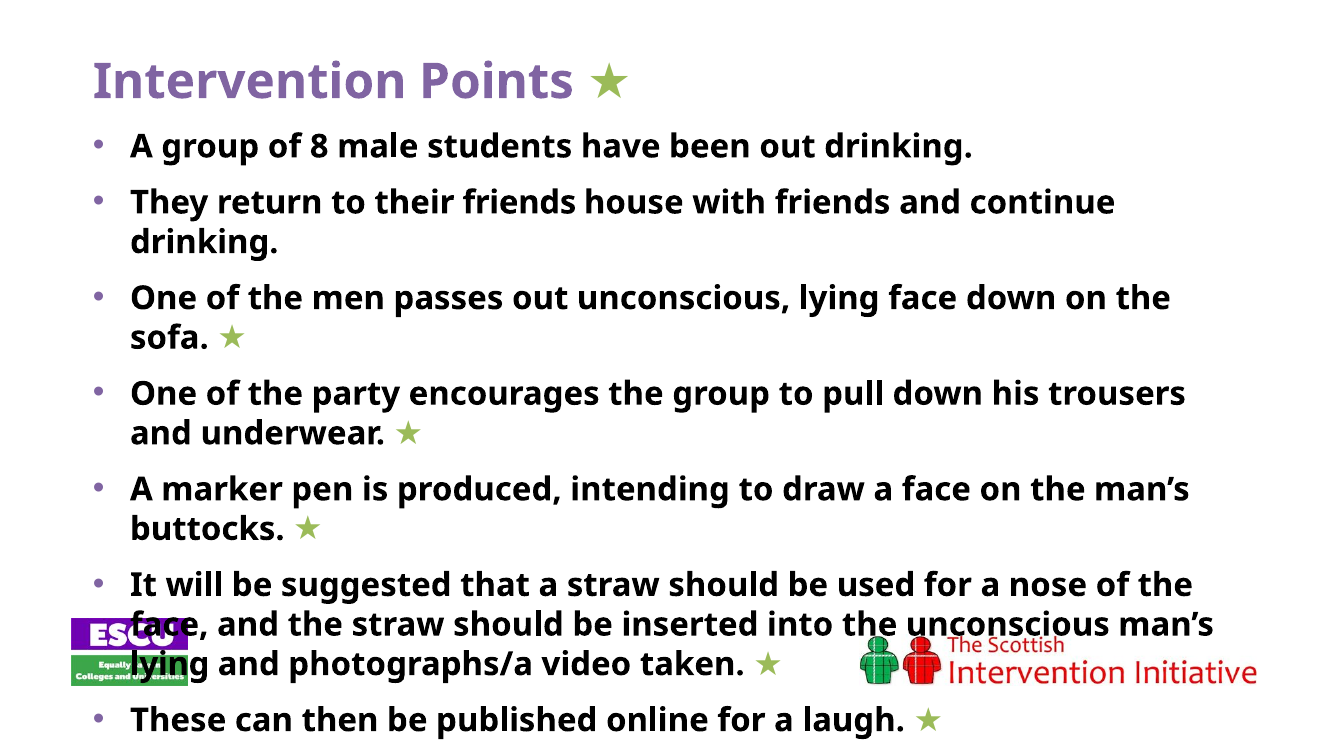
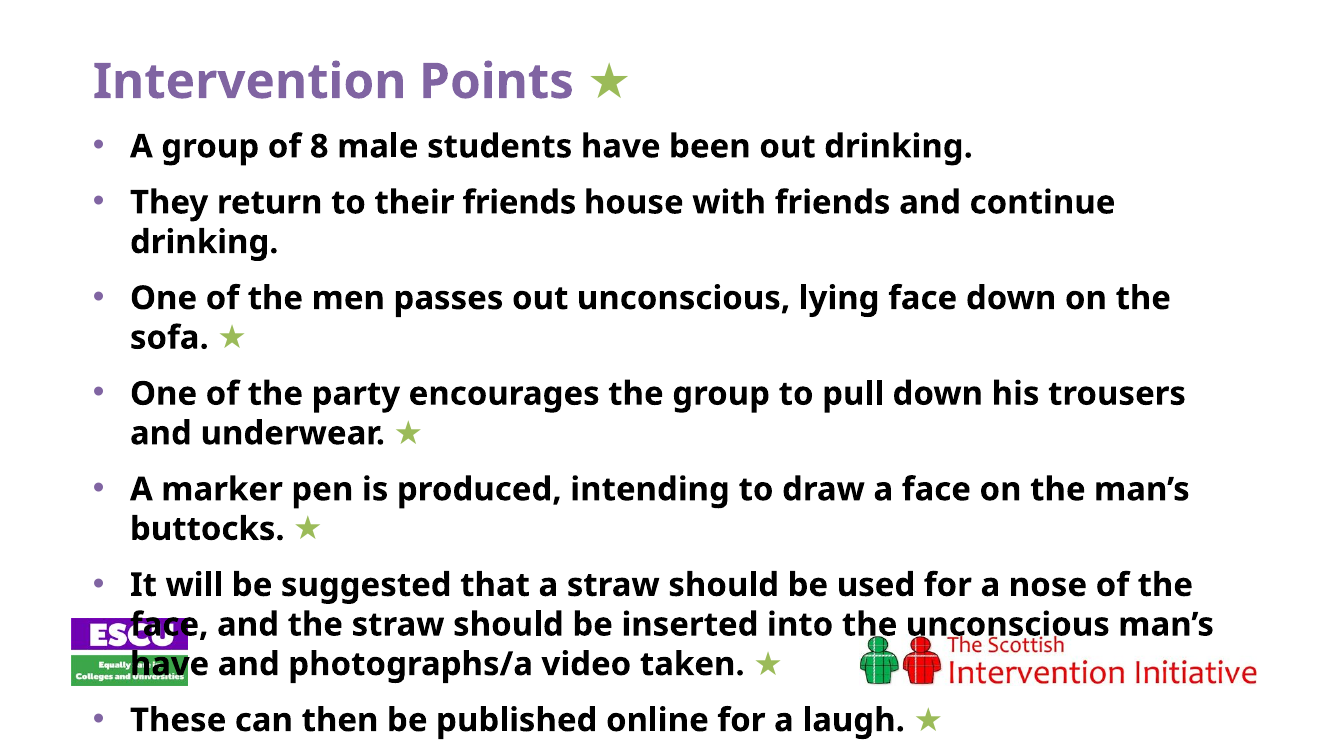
lying: lying -> have (170, 664)
